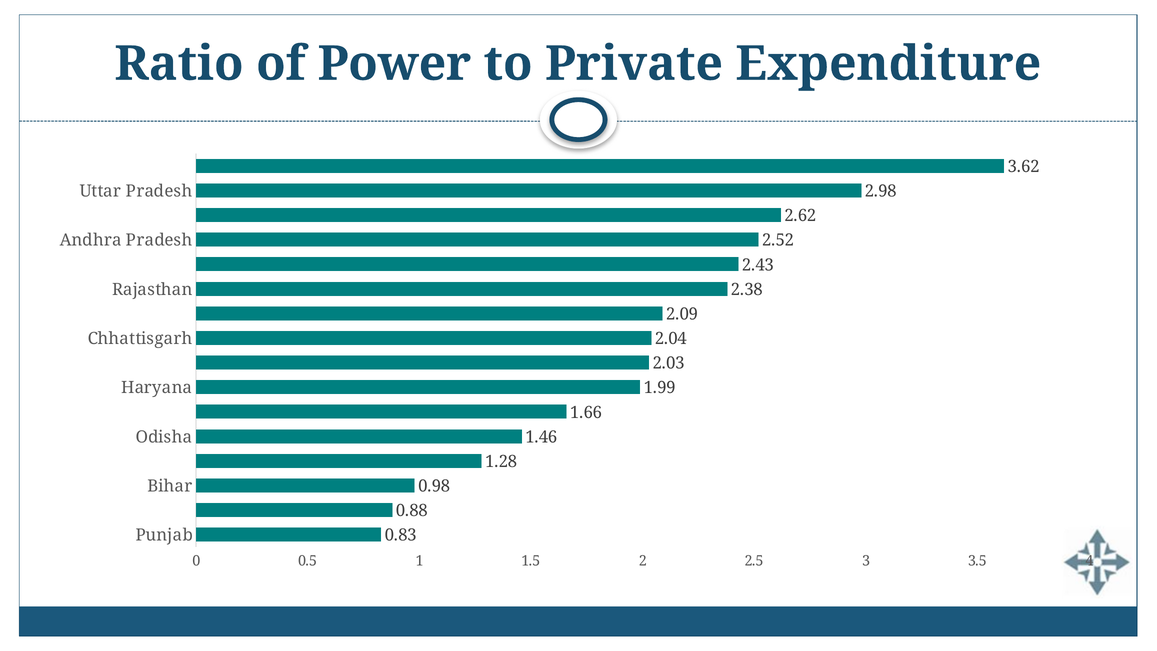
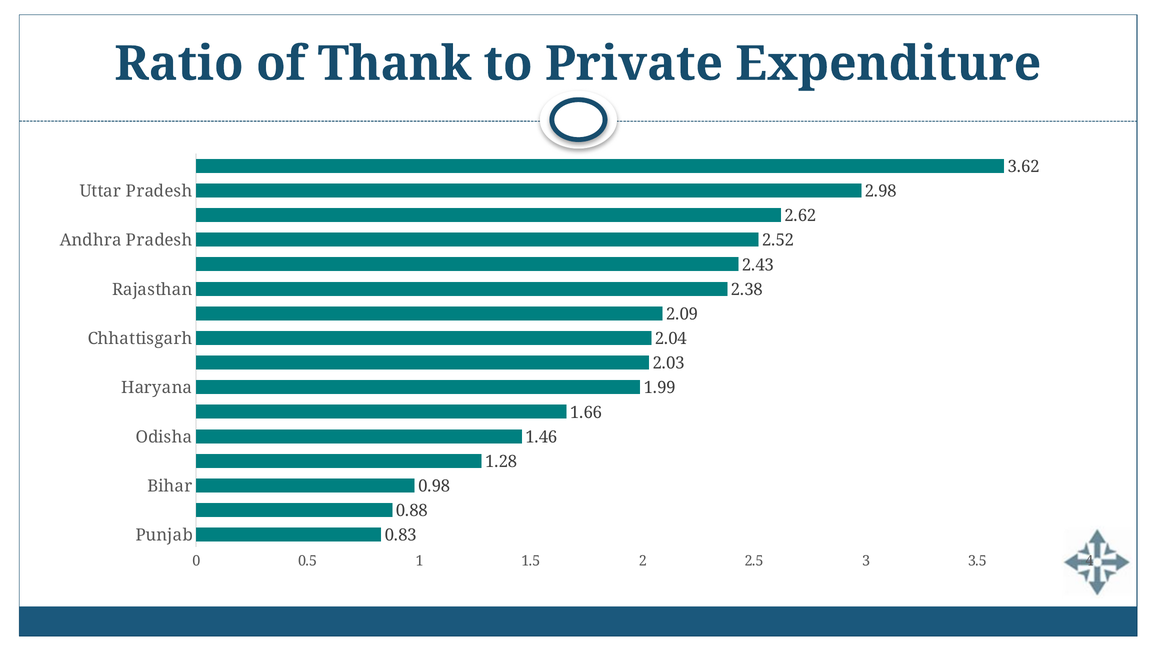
Power: Power -> Thank (395, 64)
